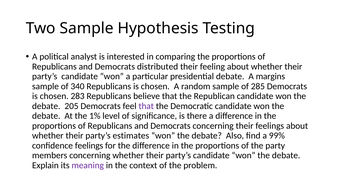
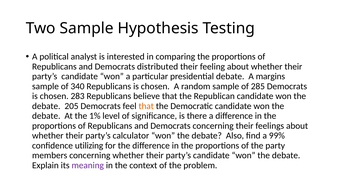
that colour: purple -> orange (146, 106)
estimates: estimates -> calculator (131, 136)
confidence feelings: feelings -> utilizing (89, 146)
